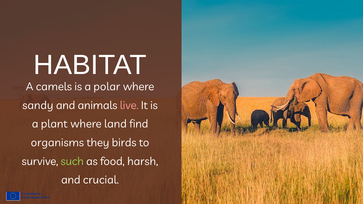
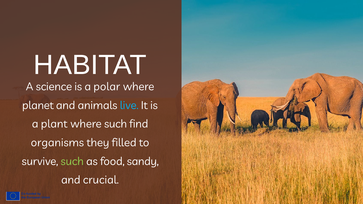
camels: camels -> science (54, 87)
sandy: sandy -> planet (38, 105)
live colour: pink -> light blue (129, 105)
where land: land -> such (116, 124)
birds: birds -> filled (124, 143)
harsh: harsh -> sandy (143, 161)
